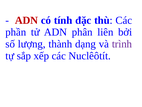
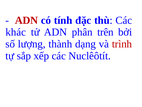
phần: phần -> khác (16, 32)
liên: liên -> trên (105, 32)
trình colour: purple -> red (122, 44)
